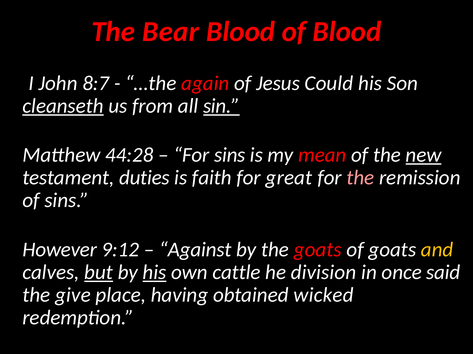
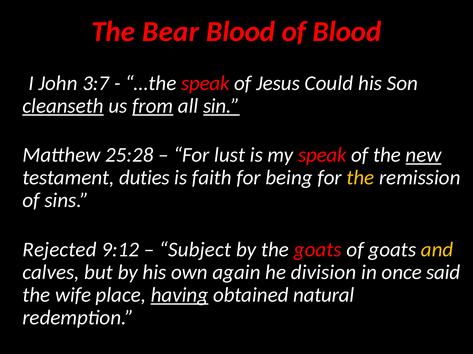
8:7: 8:7 -> 3:7 (96, 83)
…the again: again -> speak (205, 83)
from underline: none -> present (153, 106)
44:28: 44:28 -> 25:28 (129, 155)
For sins: sins -> lust (230, 155)
my mean: mean -> speak (322, 155)
great: great -> being (289, 178)
the colour: pink -> yellow (360, 178)
However: However -> Rejected (60, 250)
Against: Against -> Subject (195, 250)
but underline: present -> none (99, 273)
his underline: present -> none (155, 273)
cattle: cattle -> again (236, 273)
give: give -> wife (73, 295)
having underline: none -> present (180, 295)
wicked: wicked -> natural (324, 295)
